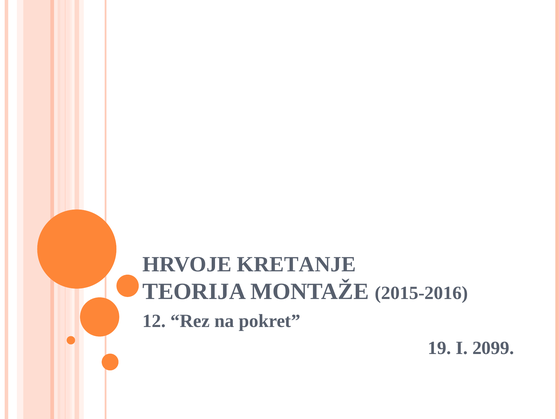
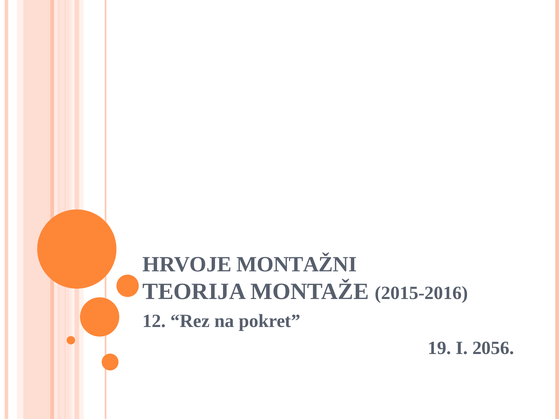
KRETANJE: KRETANJE -> MONTAŽNI (297, 265)
2099: 2099 -> 2056 (493, 348)
